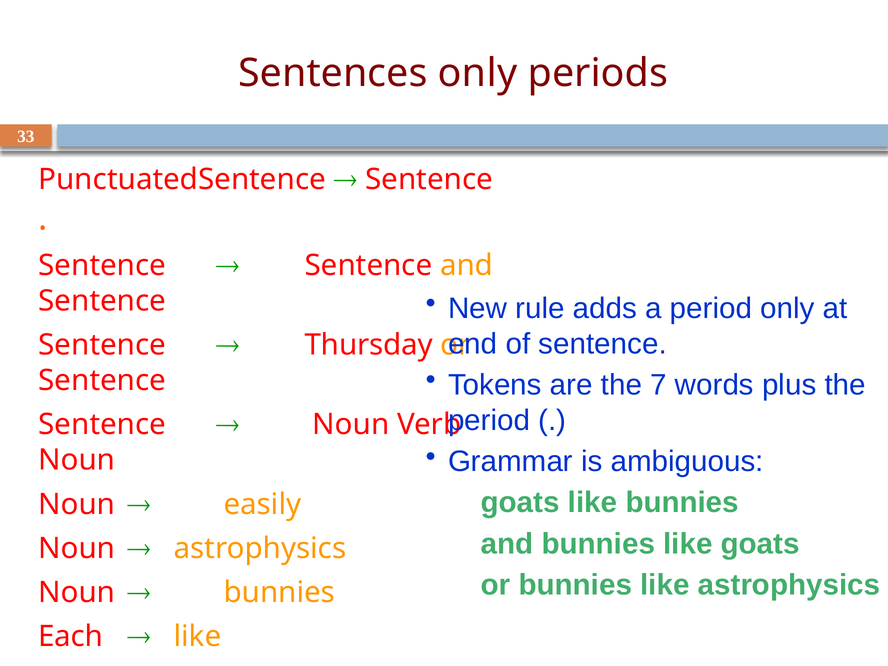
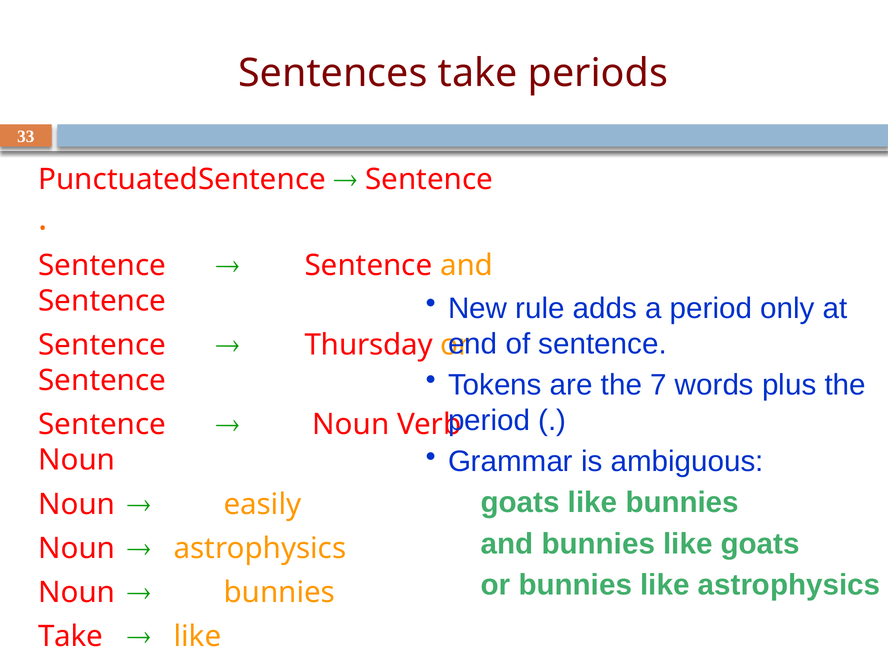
Sentences only: only -> take (478, 73)
Each: Each -> Take (71, 637)
